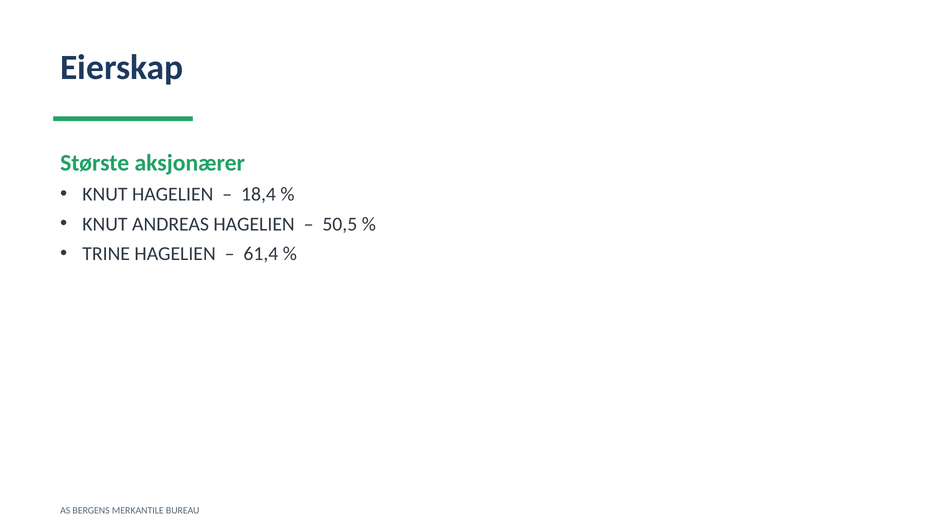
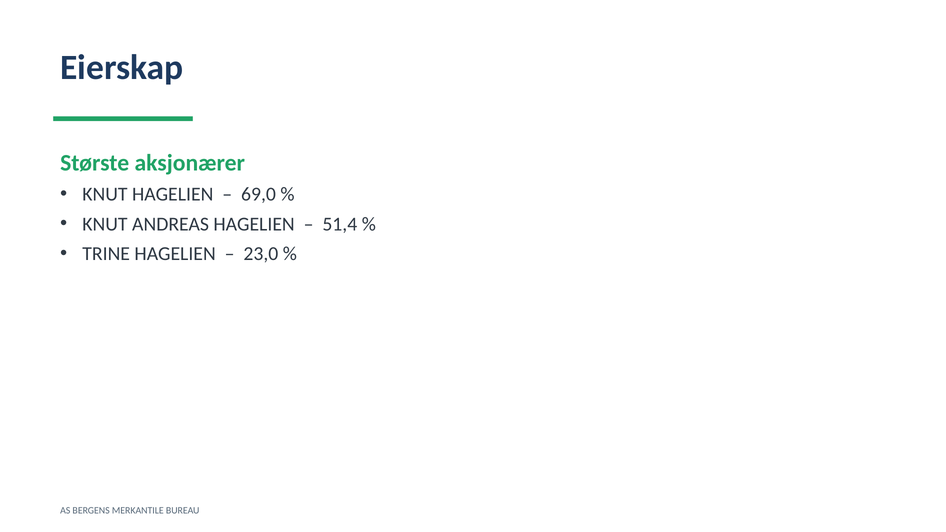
18,4: 18,4 -> 69,0 (258, 195)
50,5: 50,5 -> 51,4 (340, 224)
61,4: 61,4 -> 23,0 (261, 254)
